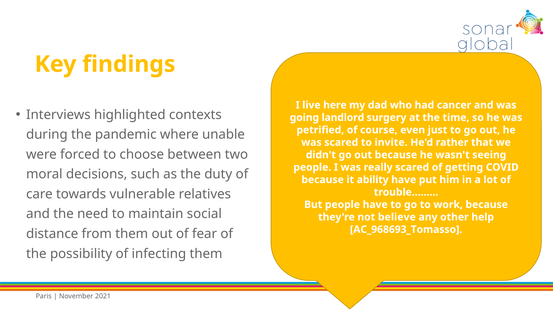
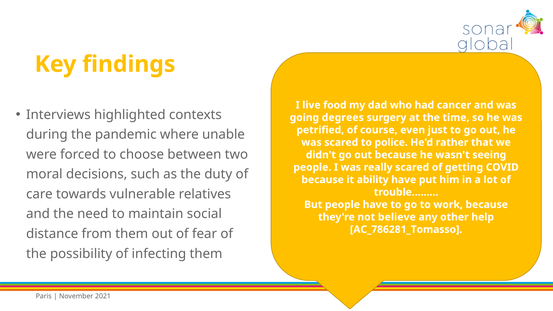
here: here -> food (335, 105)
landlord: landlord -> degrees (343, 118)
invite: invite -> police (391, 142)
AC_968693_Tomasso: AC_968693_Tomasso -> AC_786281_Tomasso (406, 230)
